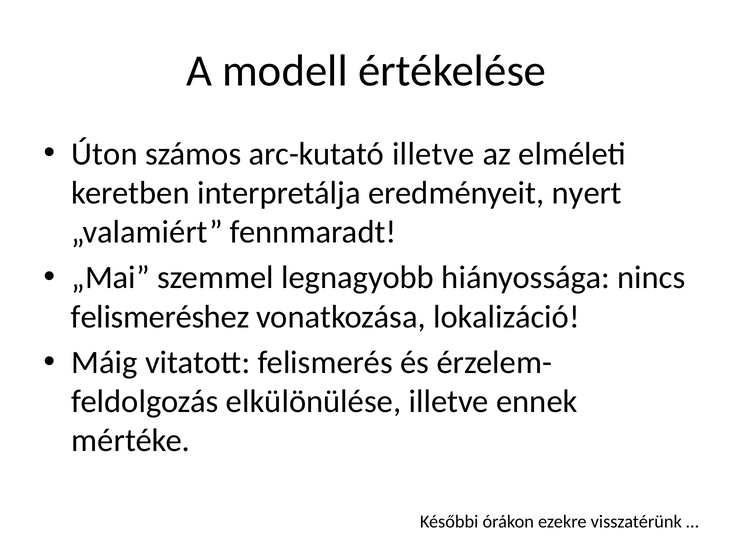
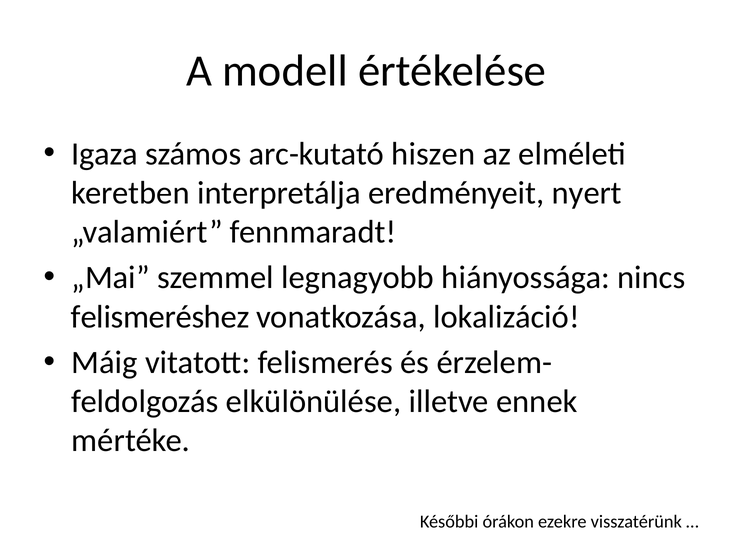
Úton: Úton -> Igaza (105, 154)
arc-kutató illetve: illetve -> hiszen (433, 154)
